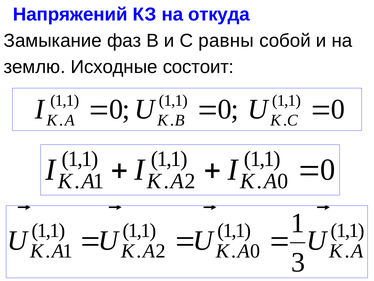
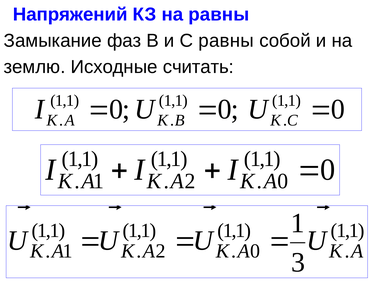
на откуда: откуда -> равны (219, 14)
состоит: состоит -> считать (198, 67)
